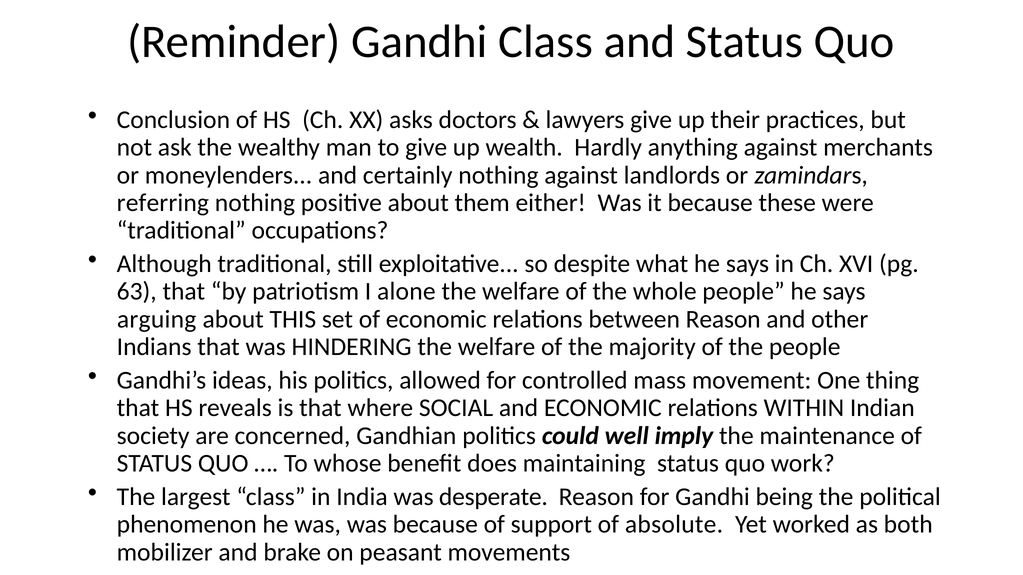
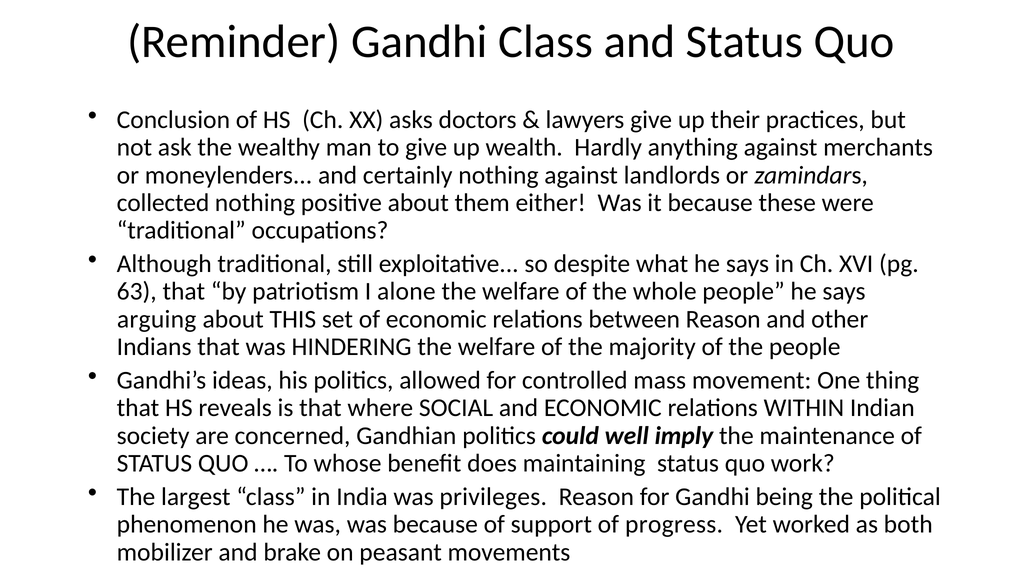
referring: referring -> collected (163, 203)
desperate: desperate -> privileges (493, 497)
absolute: absolute -> progress (674, 525)
